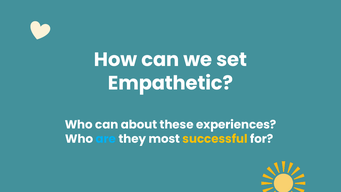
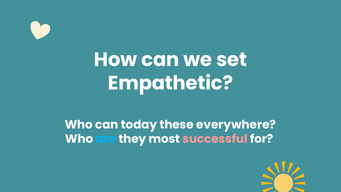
about: about -> today (139, 125)
experiences: experiences -> everywhere (236, 125)
successful colour: yellow -> pink (215, 139)
